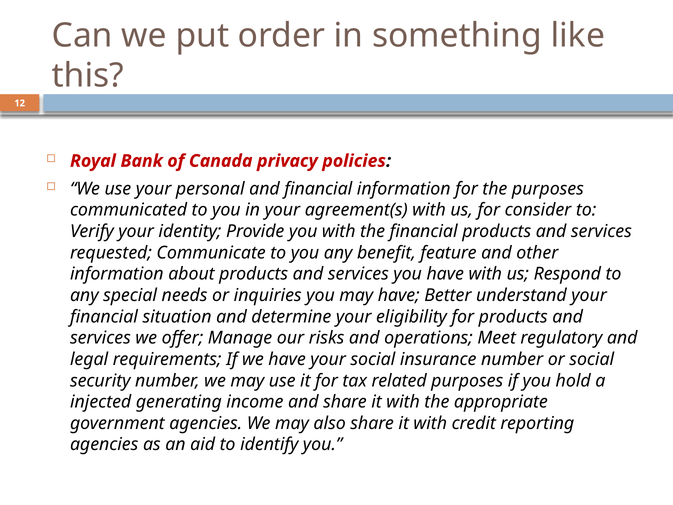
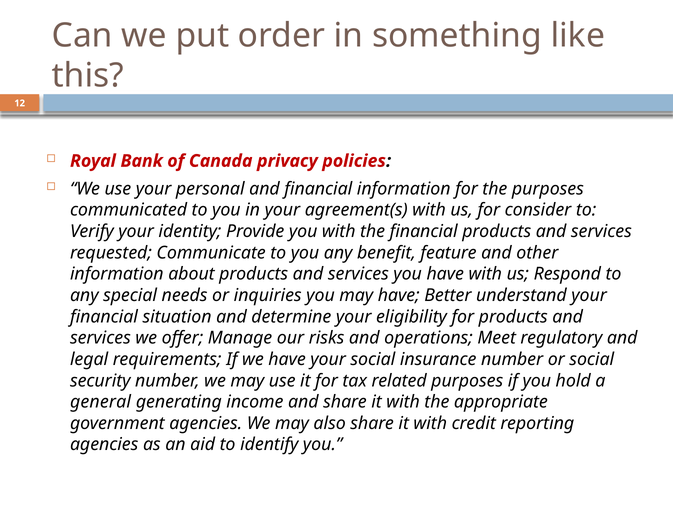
injected: injected -> general (101, 402)
